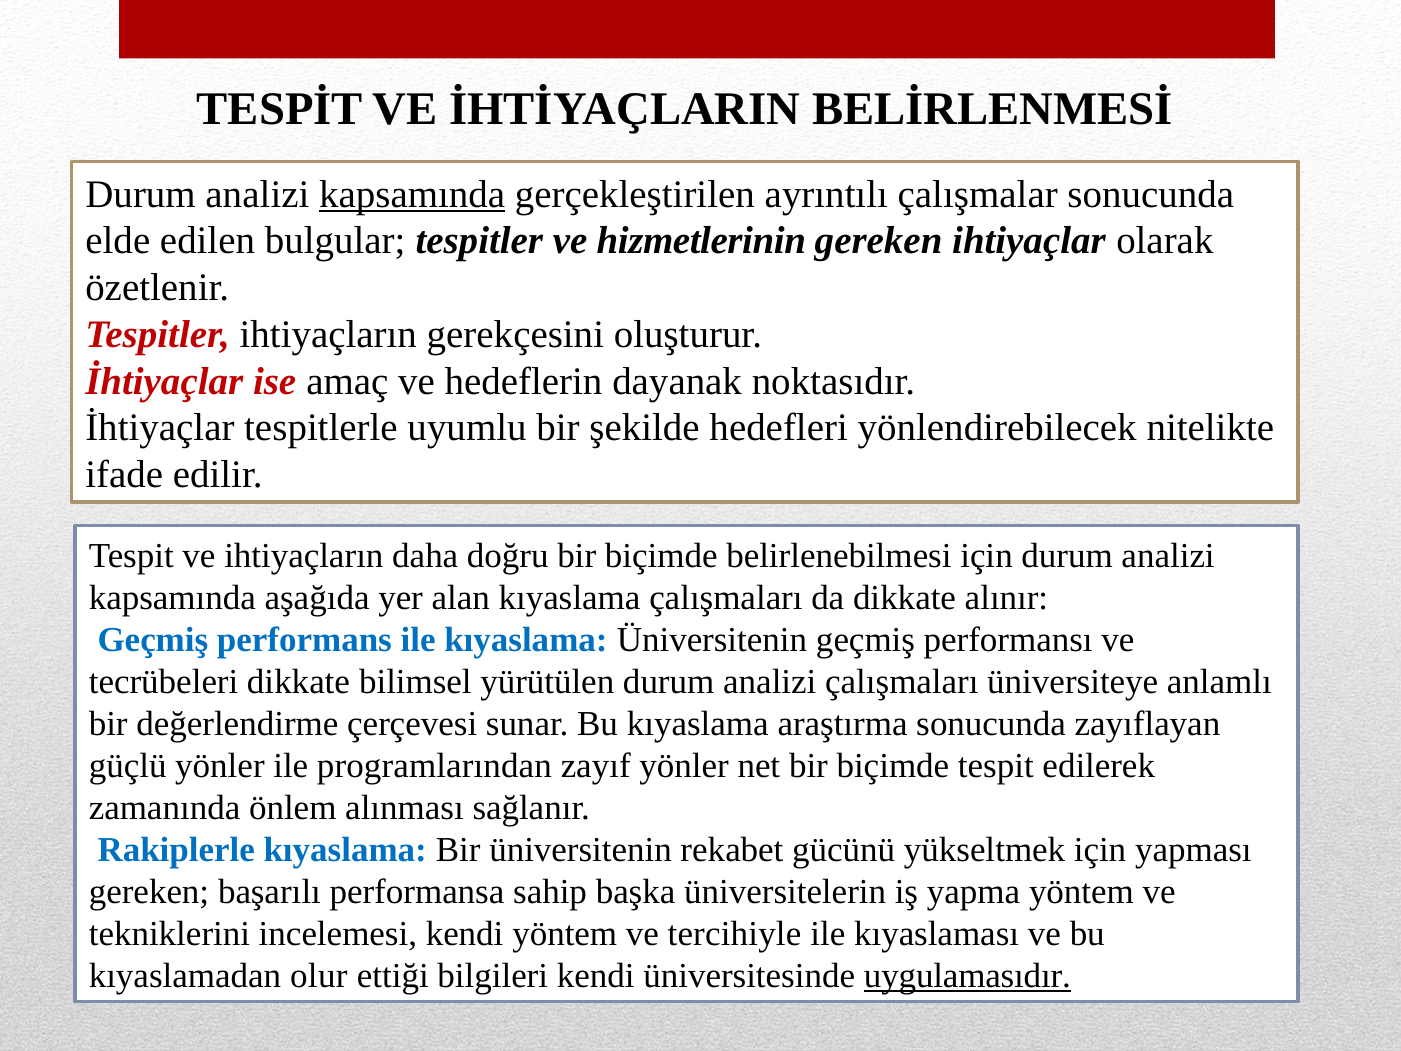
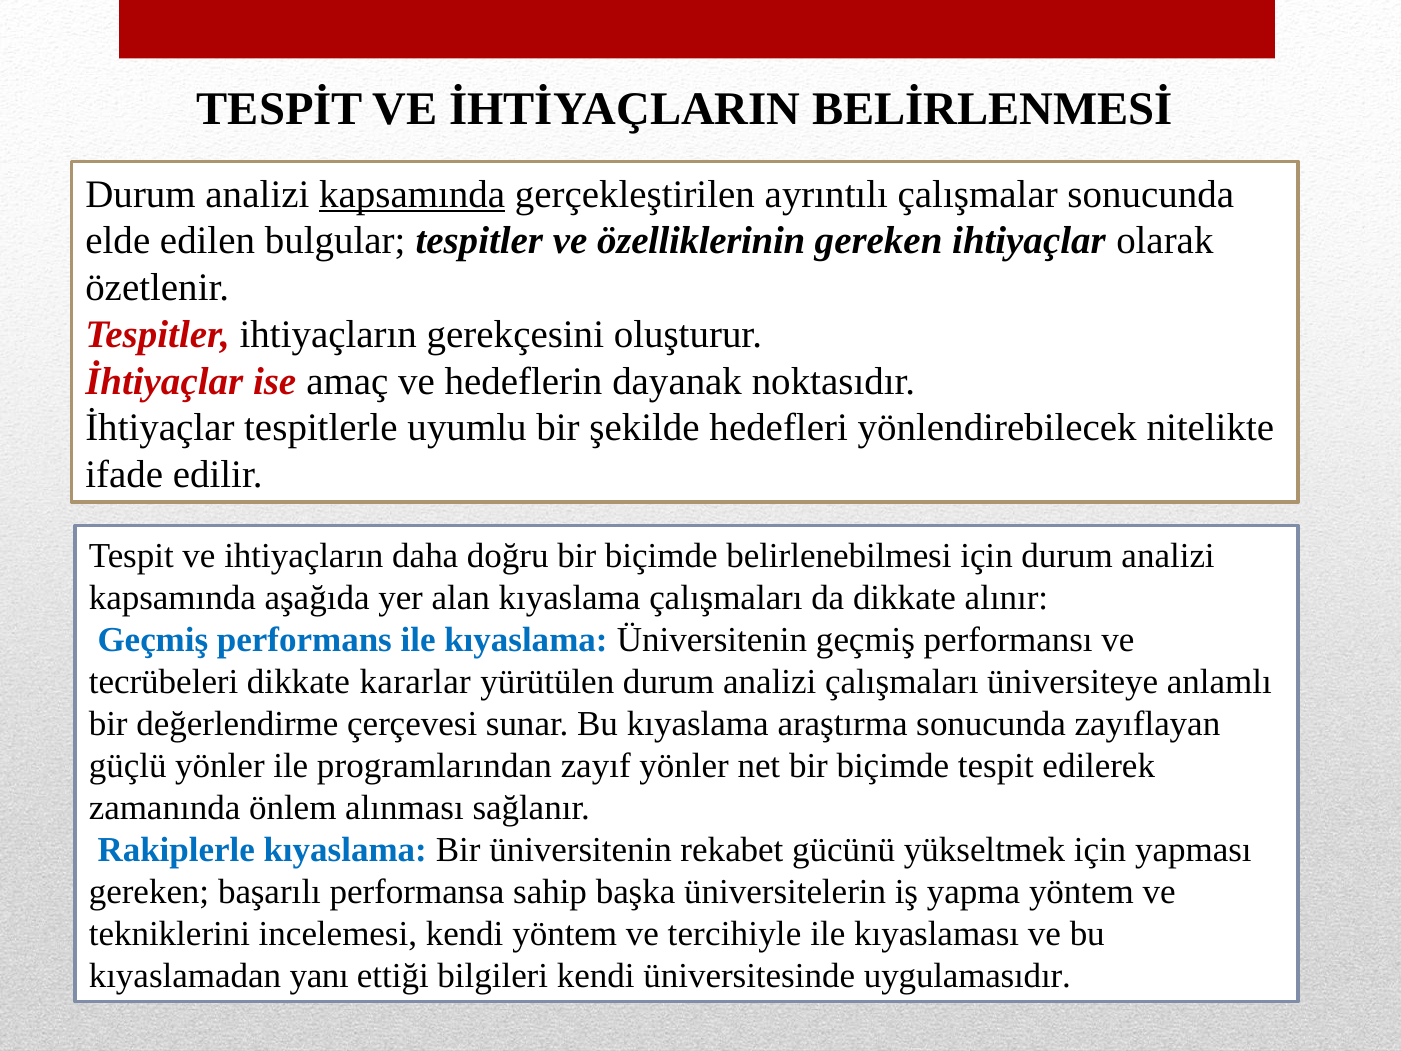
hizmetlerinin: hizmetlerinin -> özelliklerinin (701, 241)
bilimsel: bilimsel -> kararlar (415, 682)
olur: olur -> yanı (319, 976)
uygulamasıdır underline: present -> none (967, 976)
